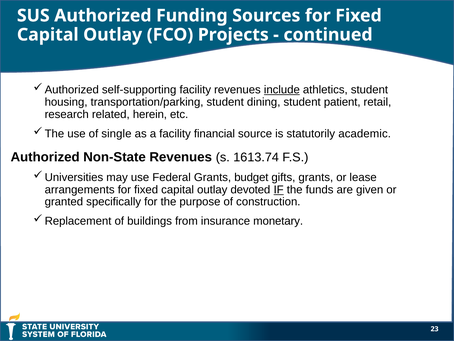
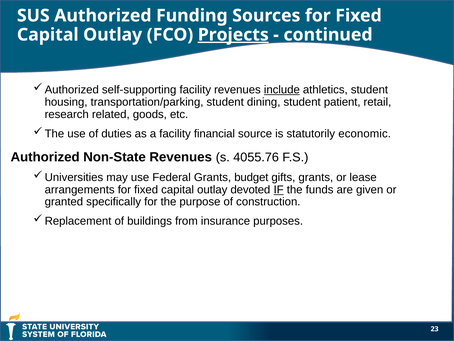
Projects underline: none -> present (233, 35)
herein: herein -> goods (150, 114)
single: single -> duties (116, 133)
academic: academic -> economic (365, 133)
1613.74: 1613.74 -> 4055.76 (256, 157)
monetary: monetary -> purposes (278, 221)
